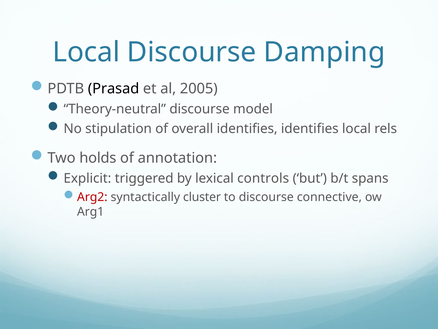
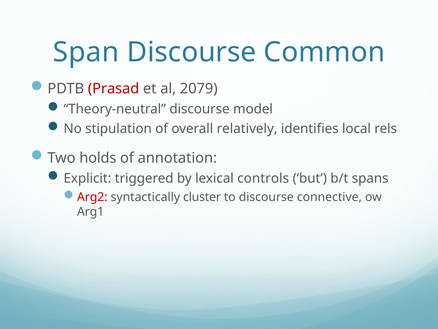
Local: Local -> Span (86, 52)
Damping: Damping -> Common (324, 52)
Prasad colour: black -> red (114, 89)
2005: 2005 -> 2079 (199, 89)
overall identifies: identifies -> relatively (247, 129)
